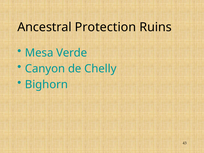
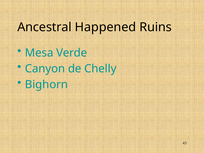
Protection: Protection -> Happened (105, 27)
